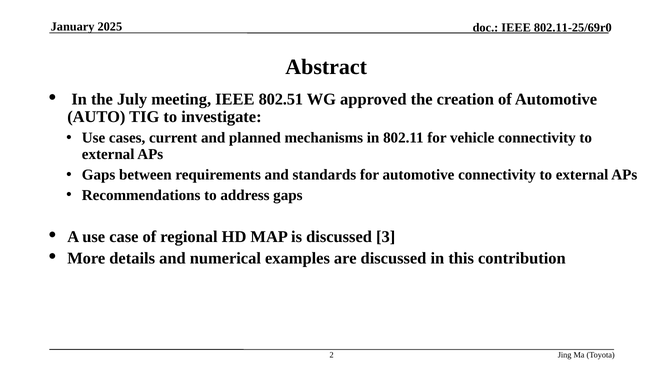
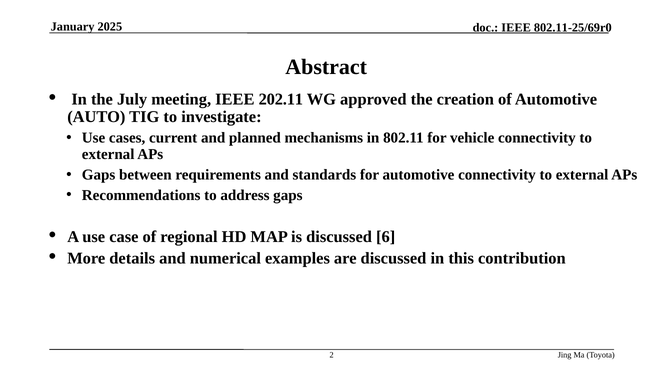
802.51: 802.51 -> 202.11 (281, 99)
3: 3 -> 6 (386, 237)
